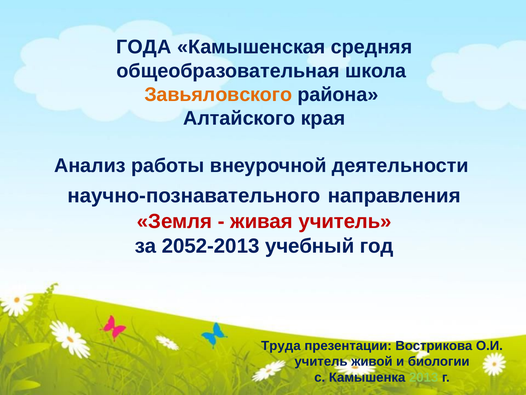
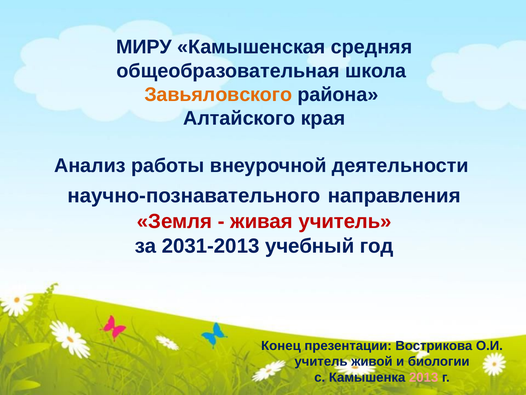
ГОДА: ГОДА -> МИРУ (144, 47)
2052-2013: 2052-2013 -> 2031-2013 (211, 246)
Труда: Труда -> Конец (281, 345)
2013 colour: light green -> pink (424, 377)
